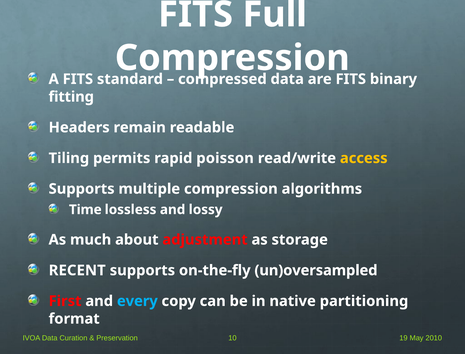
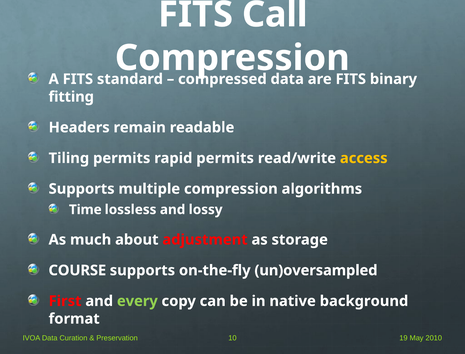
Full: Full -> Call (275, 14)
rapid poisson: poisson -> permits (225, 158)
RECENT: RECENT -> COURSE (77, 271)
every colour: light blue -> light green (137, 301)
partitioning: partitioning -> background (364, 301)
